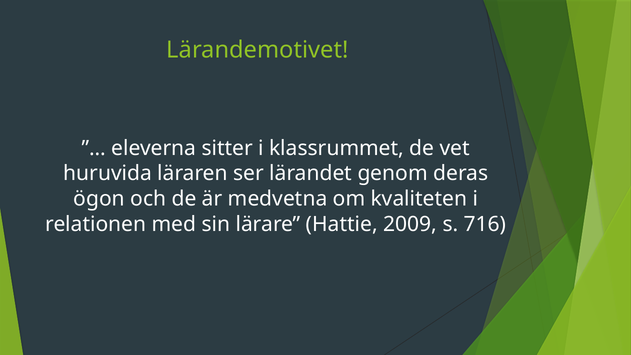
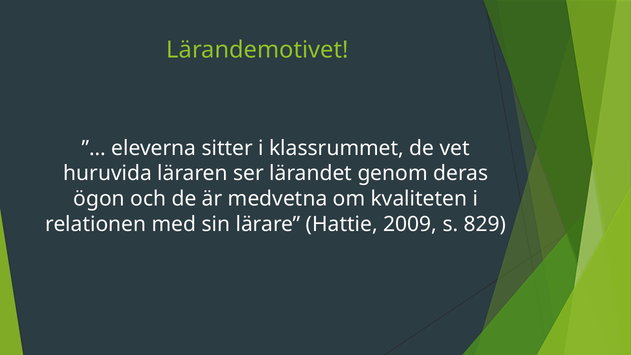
716: 716 -> 829 (485, 224)
